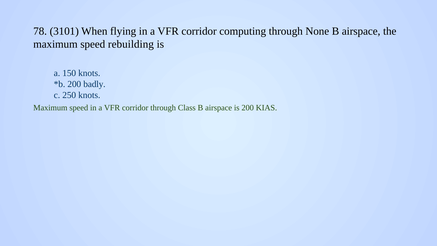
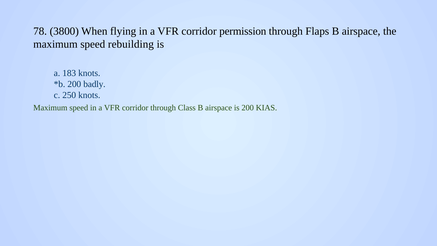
3101: 3101 -> 3800 (64, 31)
computing: computing -> permission (243, 31)
None: None -> Flaps (317, 31)
150: 150 -> 183 (69, 73)
